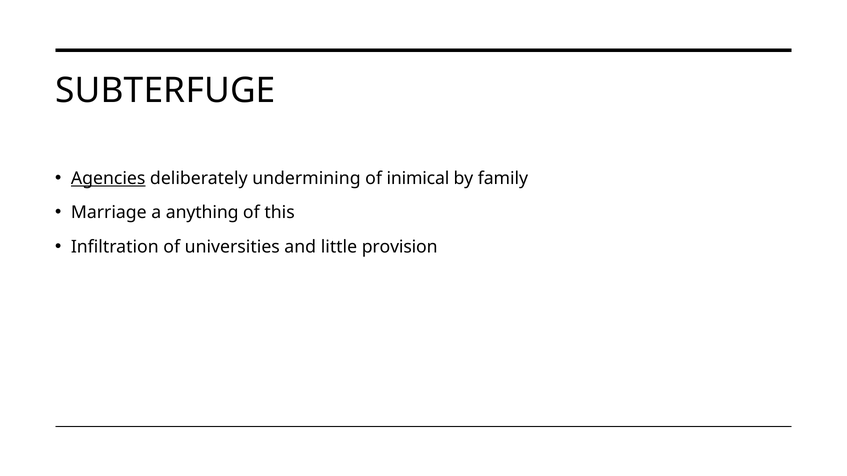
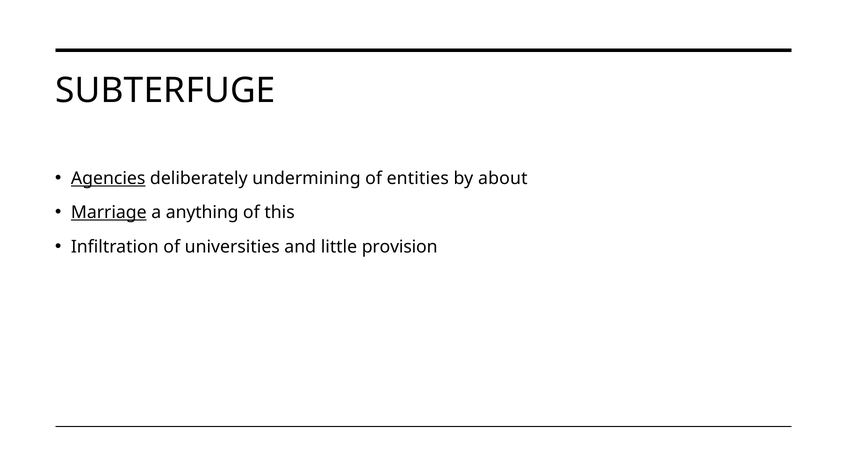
inimical: inimical -> entities (418, 179)
family: family -> about (503, 179)
Marriage underline: none -> present (109, 213)
